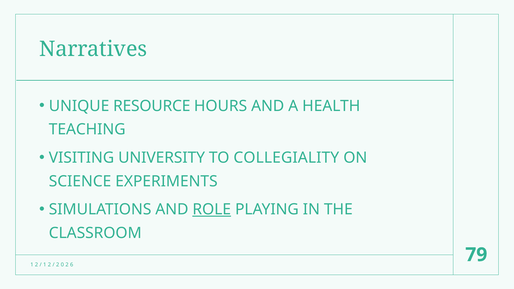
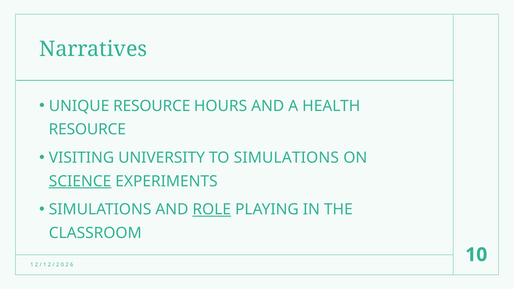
TEACHING: TEACHING -> RESOURCE (87, 130)
TO COLLEGIALITY: COLLEGIALITY -> SIMULATIONS (286, 158)
SCIENCE underline: none -> present (80, 181)
79: 79 -> 10 (476, 255)
